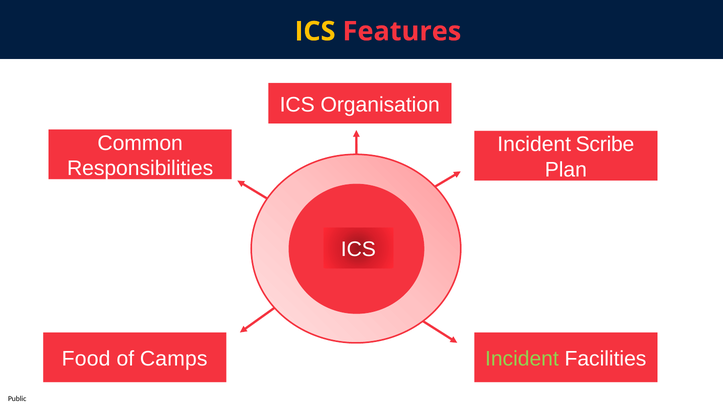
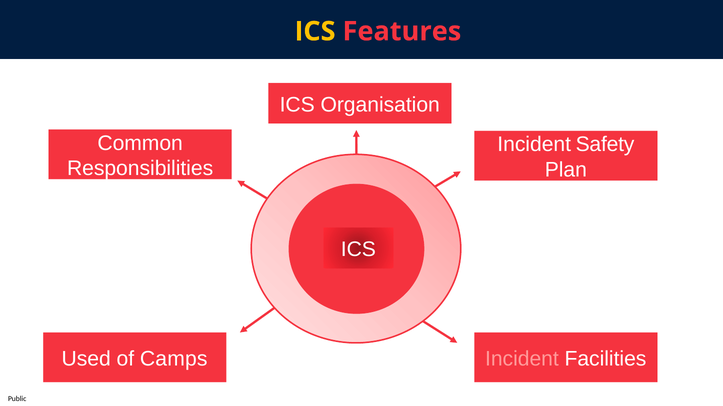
Scribe: Scribe -> Safety (605, 145)
Food: Food -> Used (86, 359)
Incident colour: light green -> pink (522, 359)
